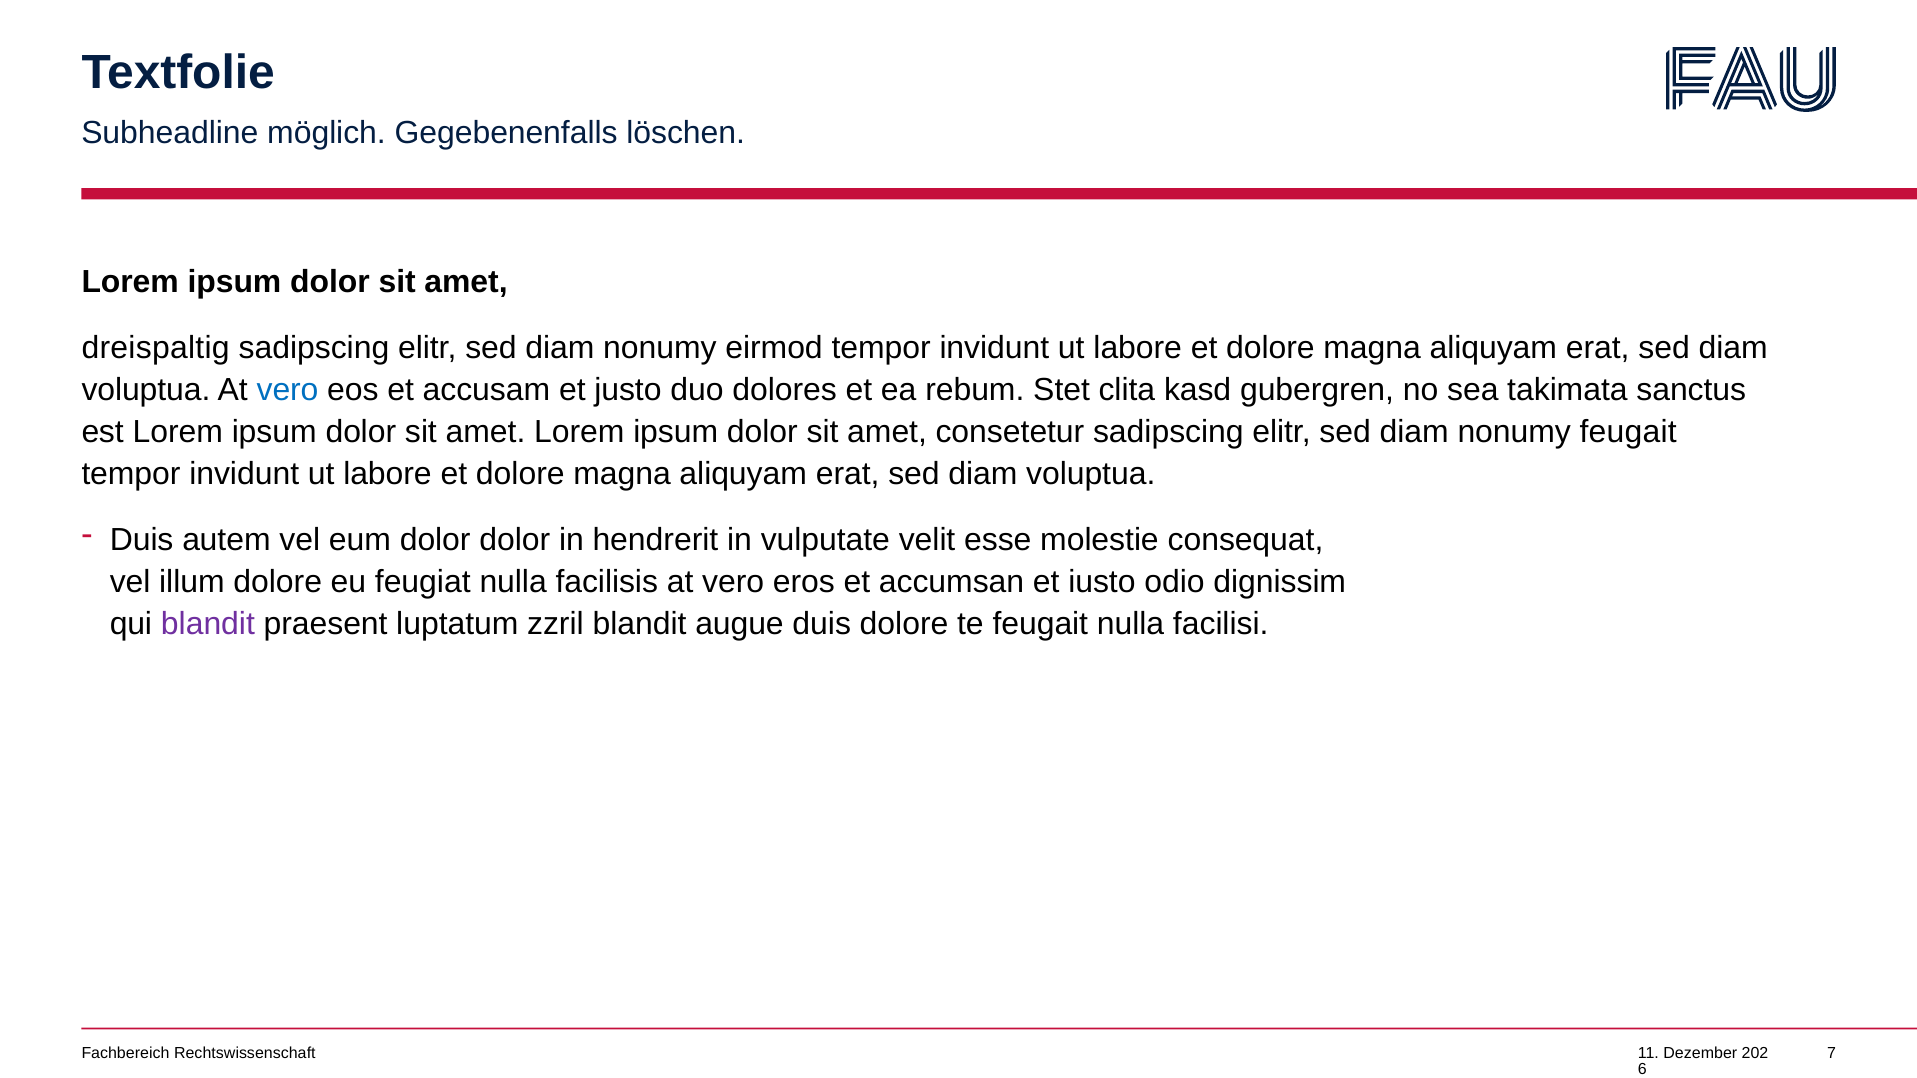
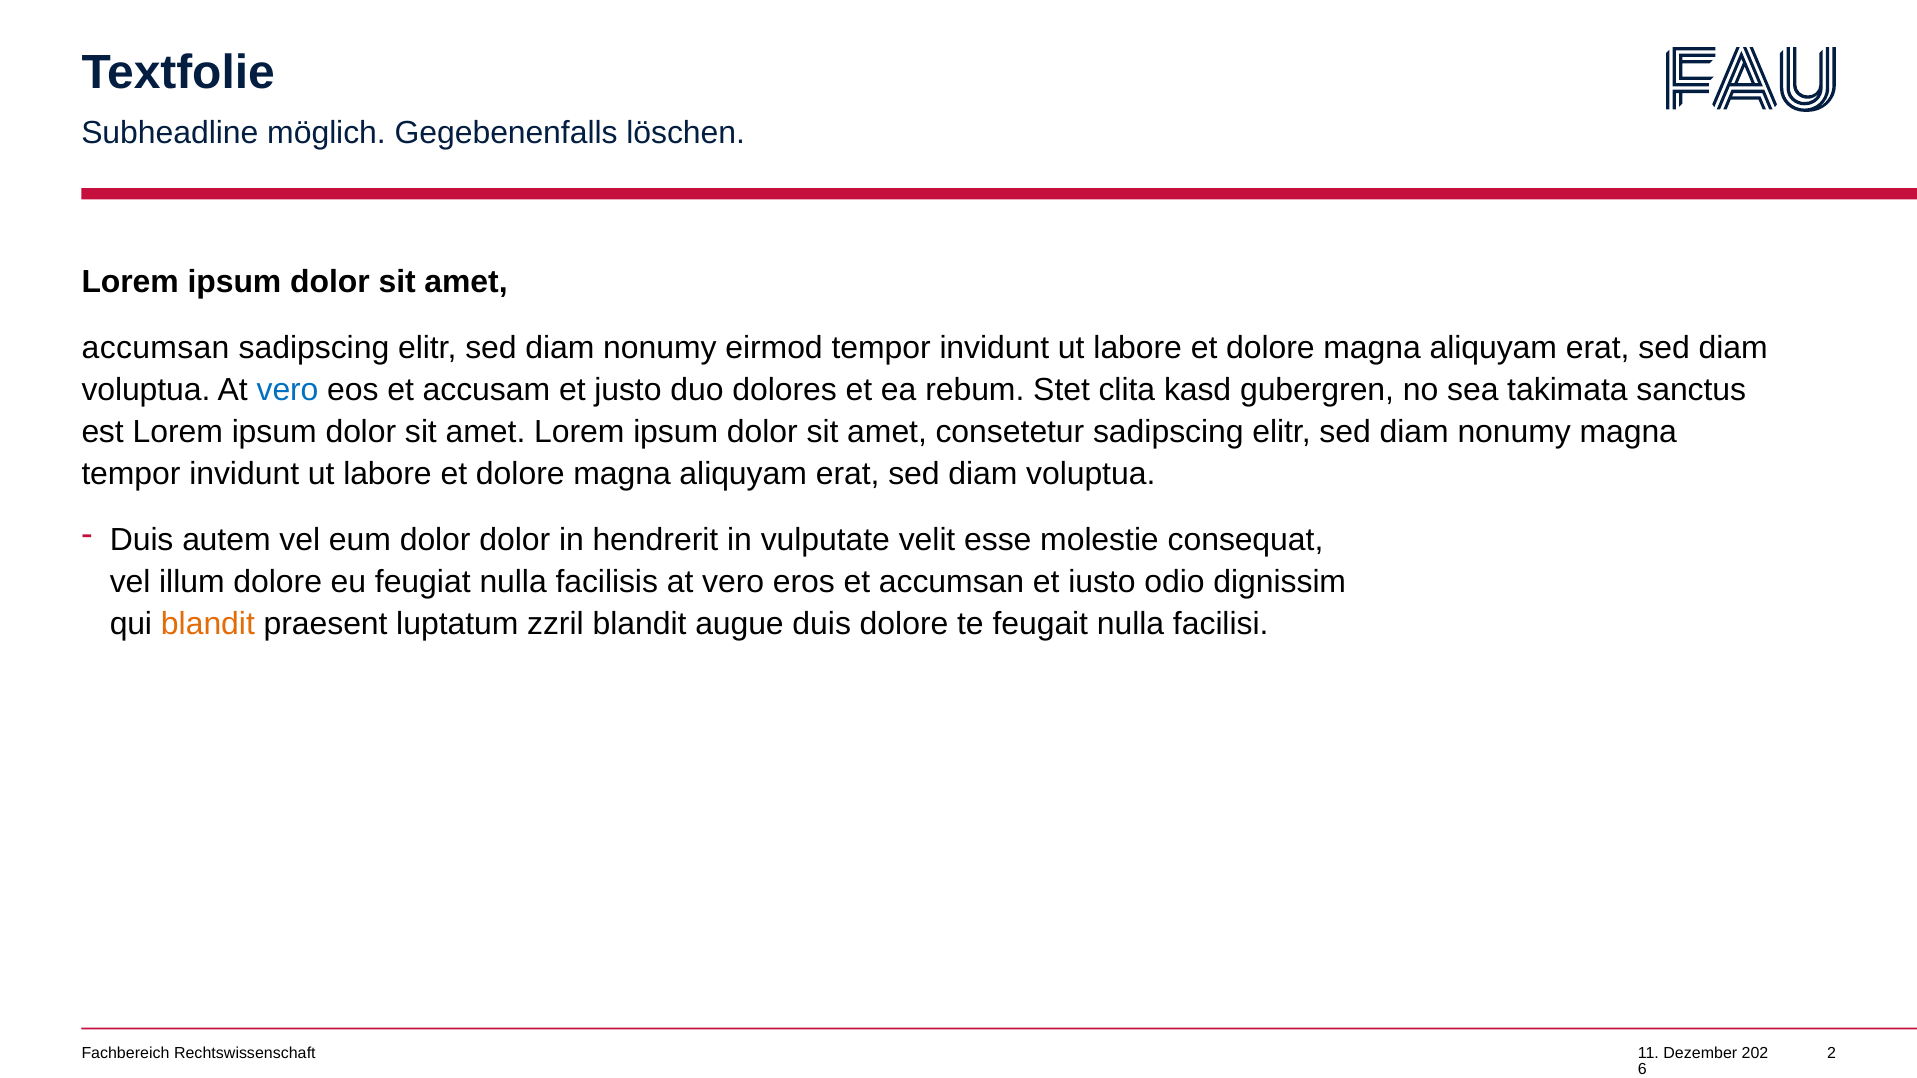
dreispaltig: dreispaltig -> accumsan (156, 348)
nonumy feugait: feugait -> magna (1628, 432)
blandit colour: purple -> orange (208, 624)
7: 7 -> 2 (1831, 1054)
